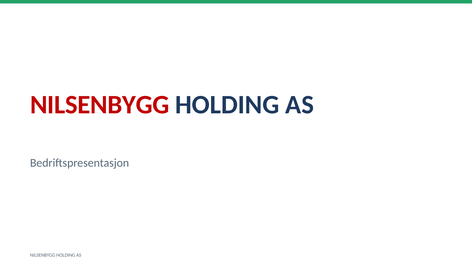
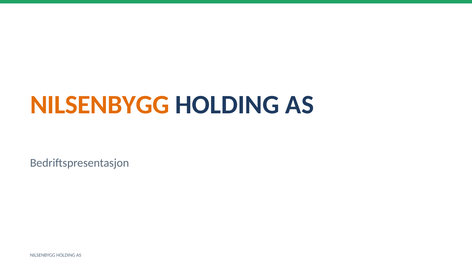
NILSENBYGG colour: red -> orange (100, 105)
